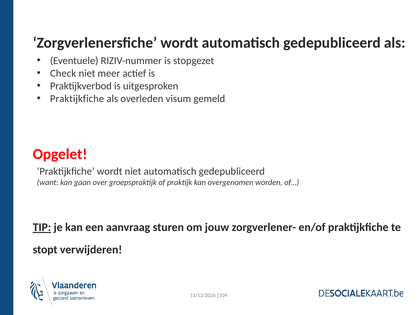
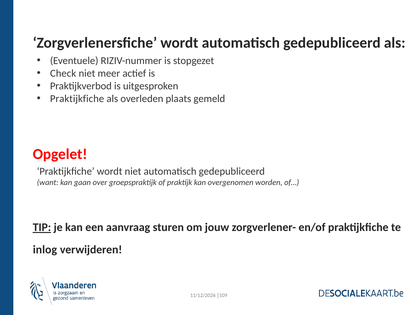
visum: visum -> plaats (178, 99)
stopt: stopt -> inlog (45, 250)
